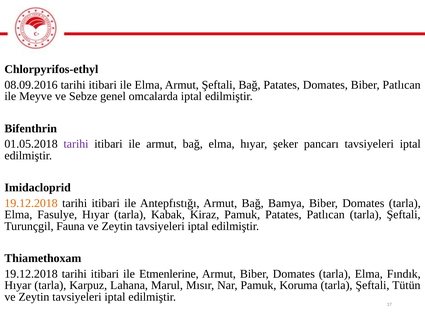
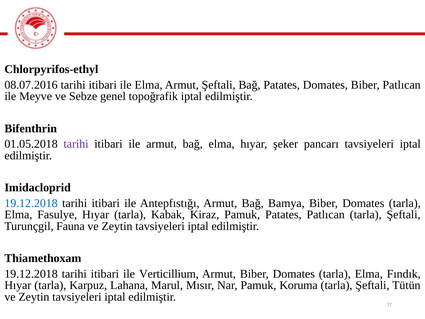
08.09.2016: 08.09.2016 -> 08.07.2016 (31, 85)
omcalarda: omcalarda -> topoğrafik (153, 96)
19.12.2018 colour: orange -> blue (31, 203)
Etmenlerine: Etmenlerine -> Verticillium (169, 274)
